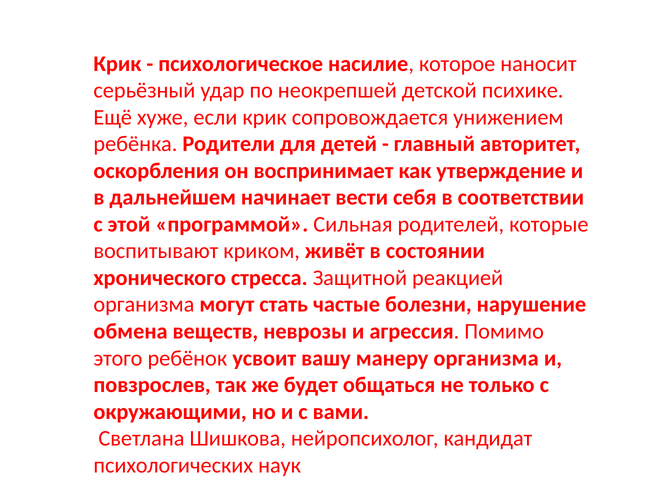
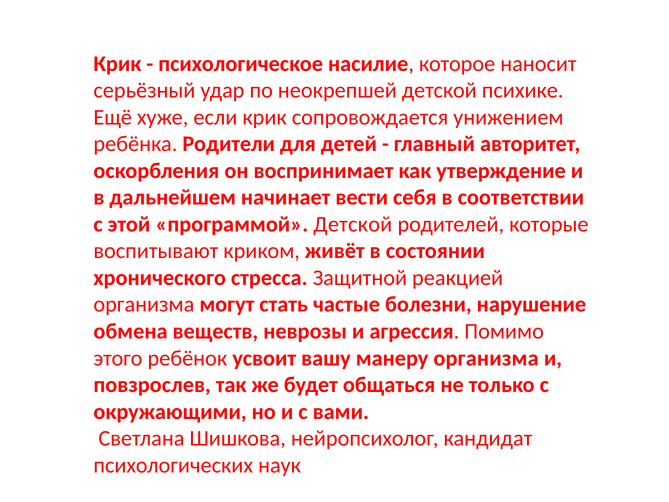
программой Сильная: Сильная -> Детской (353, 224)
